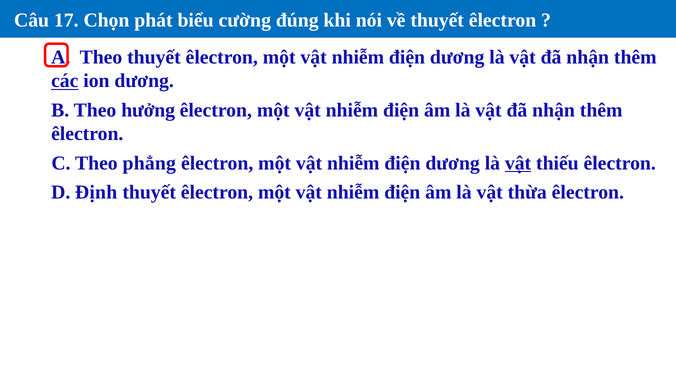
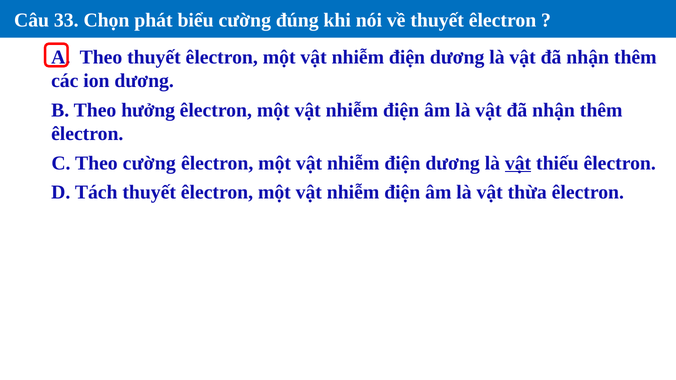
17: 17 -> 33 (66, 20)
các underline: present -> none (65, 81)
Theo phẳng: phẳng -> cường (149, 163)
Định: Định -> Tách (96, 192)
